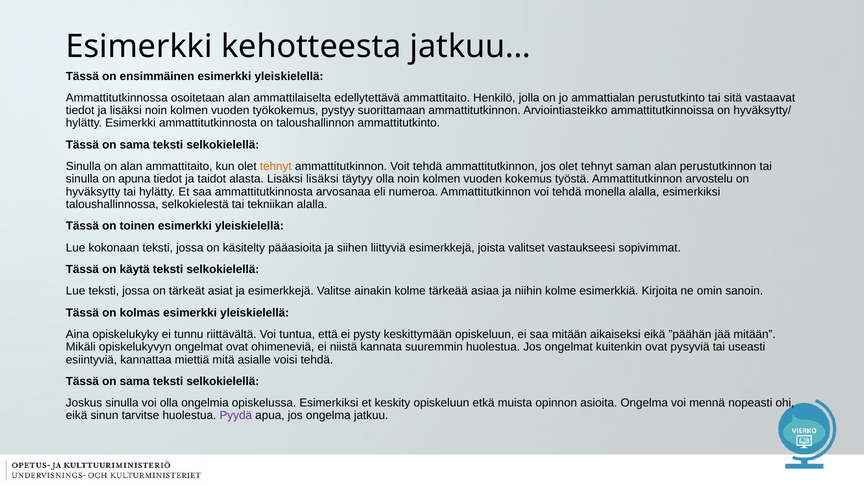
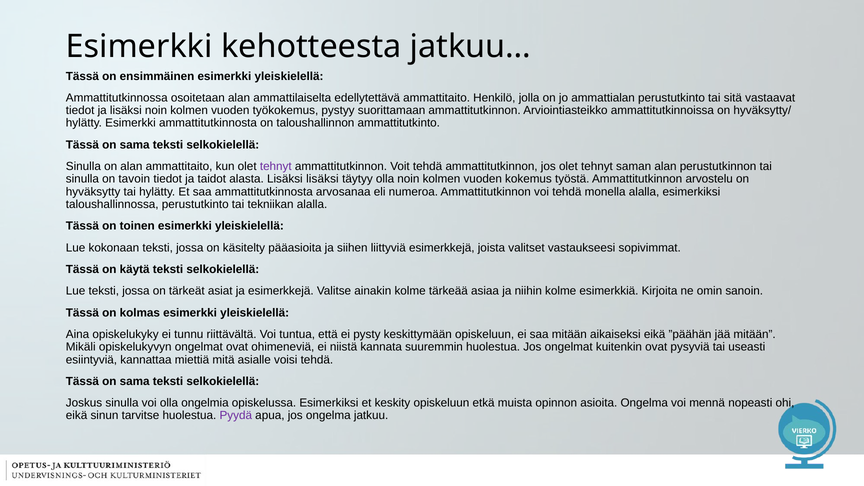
tehnyt colour: orange -> purple (276, 166)
apuna: apuna -> tavoin (134, 179)
taloushallinnossa selkokielestä: selkokielestä -> perustutkinto (195, 204)
